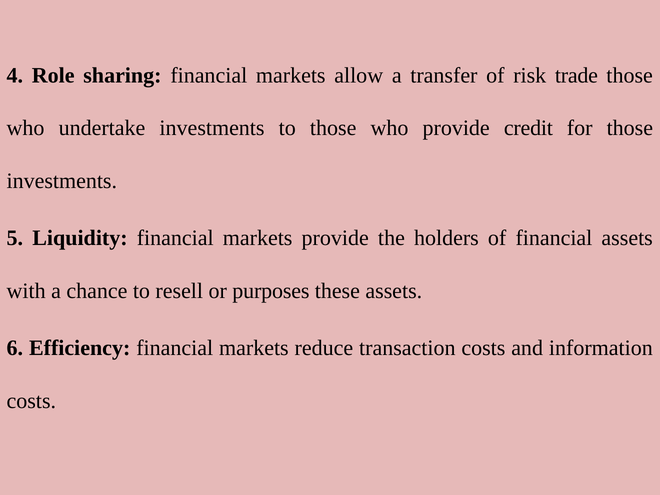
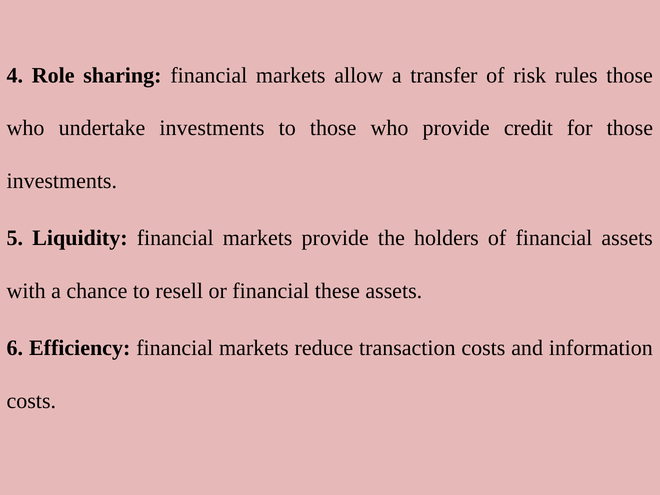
trade: trade -> rules (576, 75)
or purposes: purposes -> financial (271, 291)
